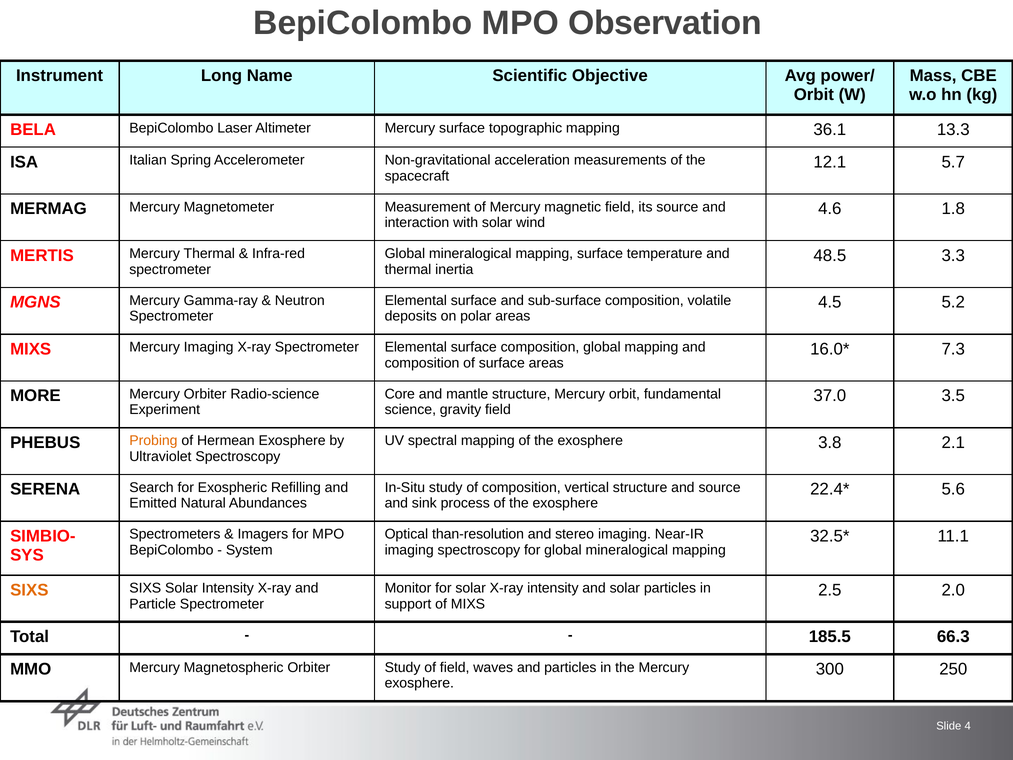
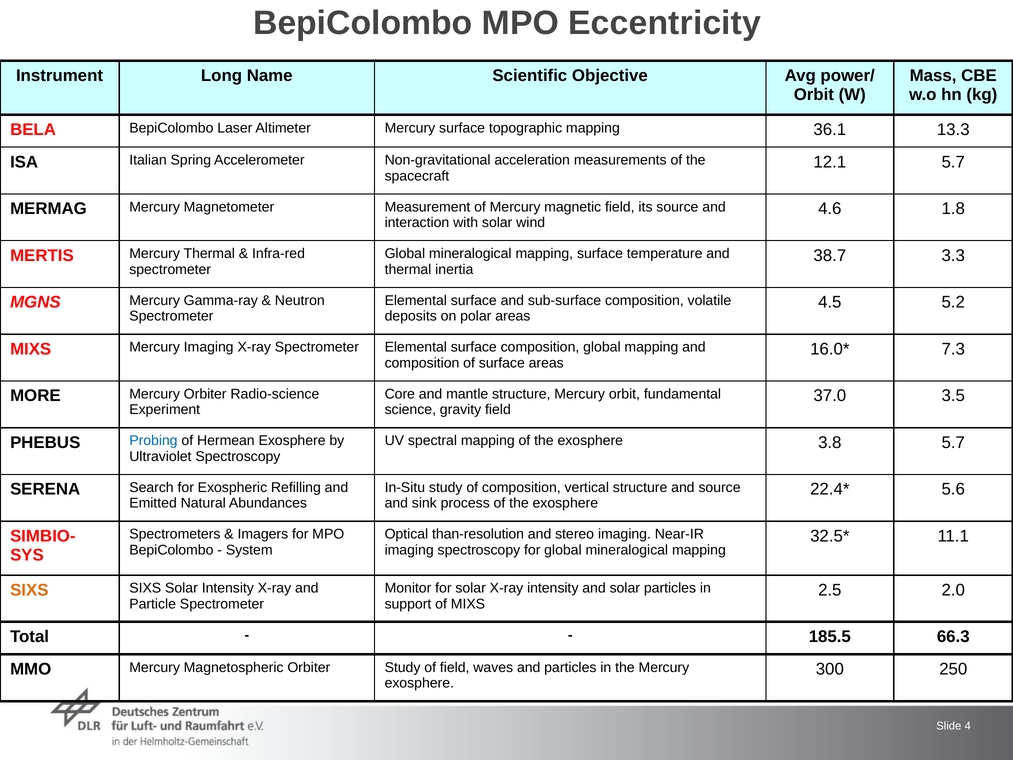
Observation: Observation -> Eccentricity (665, 23)
48.5: 48.5 -> 38.7 (830, 255)
3.8 2.1: 2.1 -> 5.7 (953, 442)
Probing colour: orange -> blue (153, 441)
